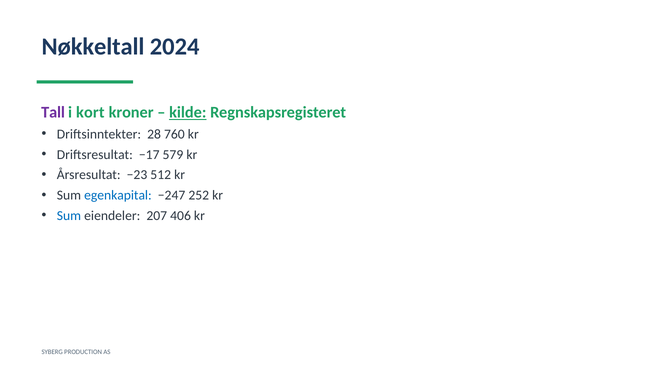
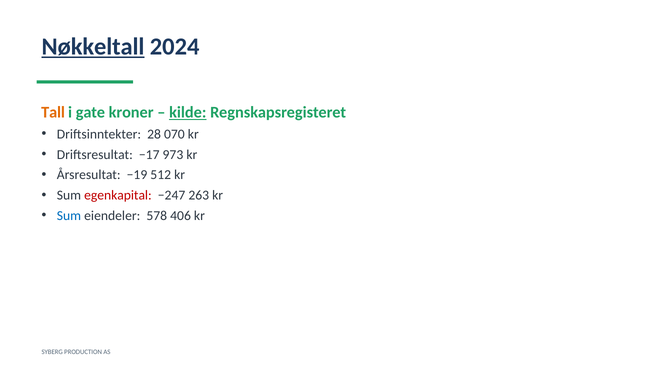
Nøkkeltall underline: none -> present (93, 47)
Tall colour: purple -> orange (53, 112)
kort: kort -> gate (90, 112)
760: 760 -> 070 (174, 134)
579: 579 -> 973 (173, 155)
−23: −23 -> −19 (137, 175)
egenkapital colour: blue -> red (118, 196)
252: 252 -> 263 (199, 196)
207: 207 -> 578 (157, 216)
